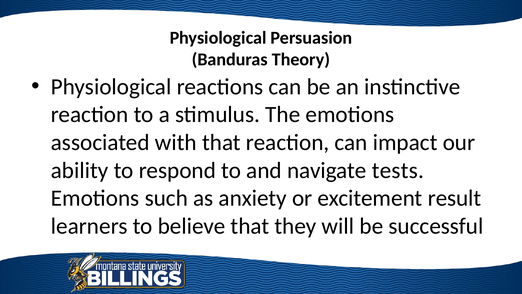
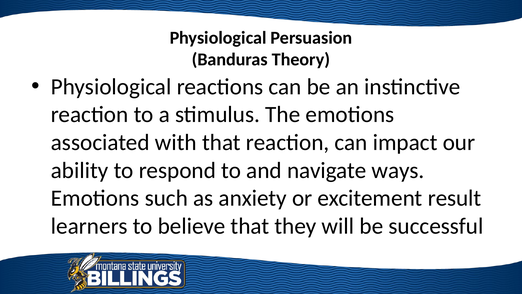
tests: tests -> ways (398, 170)
